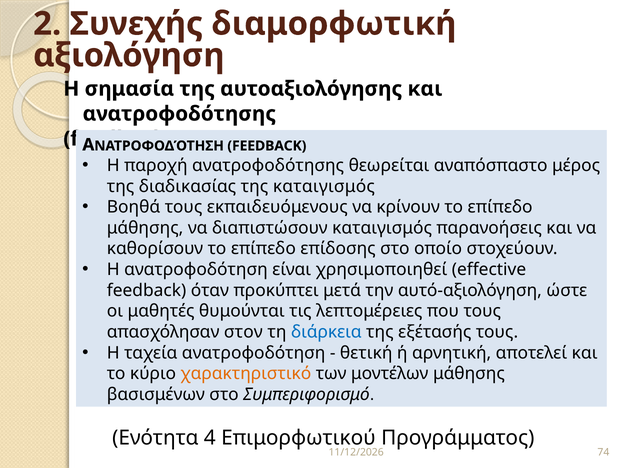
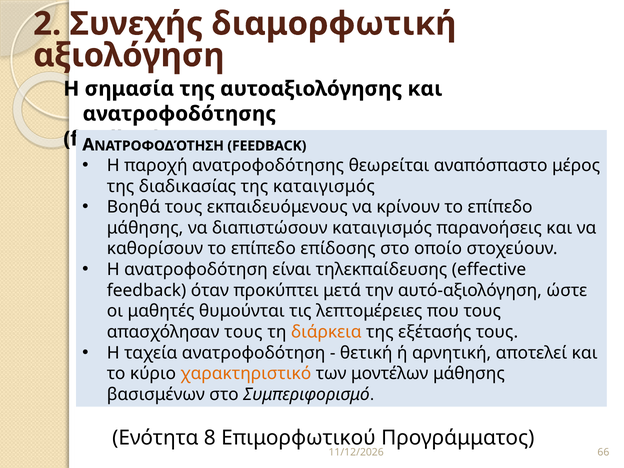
χρησιμοποιηθεί: χρησιμοποιηθεί -> τηλεκπαίδευσης (381, 270)
απασχόλησαν στον: στον -> τους (243, 332)
διάρκεια colour: blue -> orange (326, 332)
4: 4 -> 8 (210, 438)
74: 74 -> 66 (603, 452)
